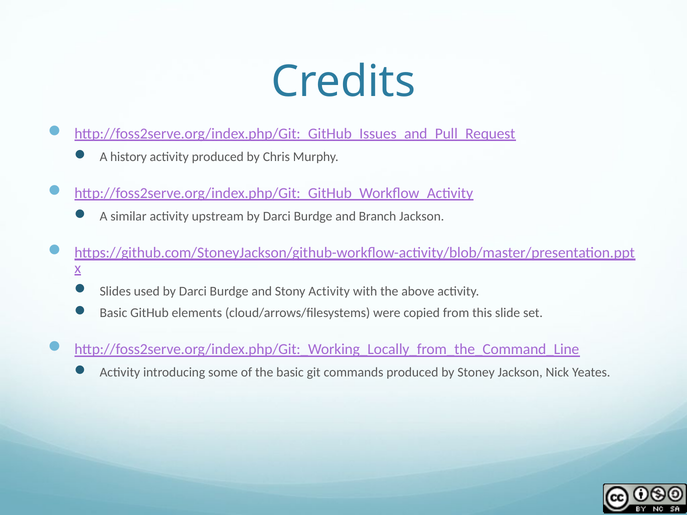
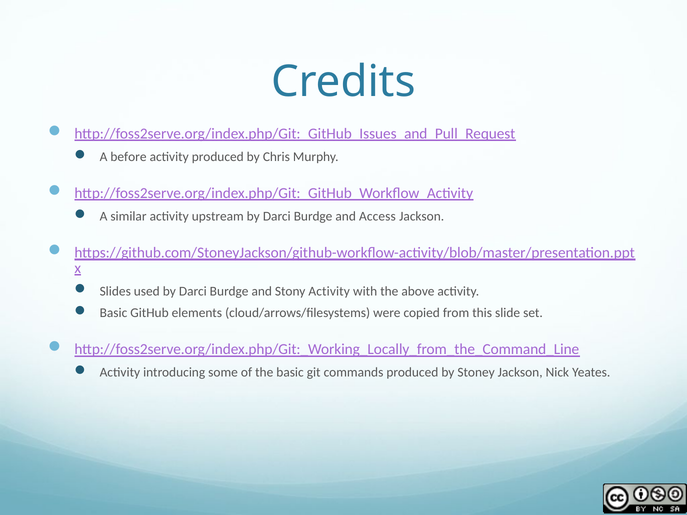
history: history -> before (128, 157)
Branch: Branch -> Access (377, 217)
